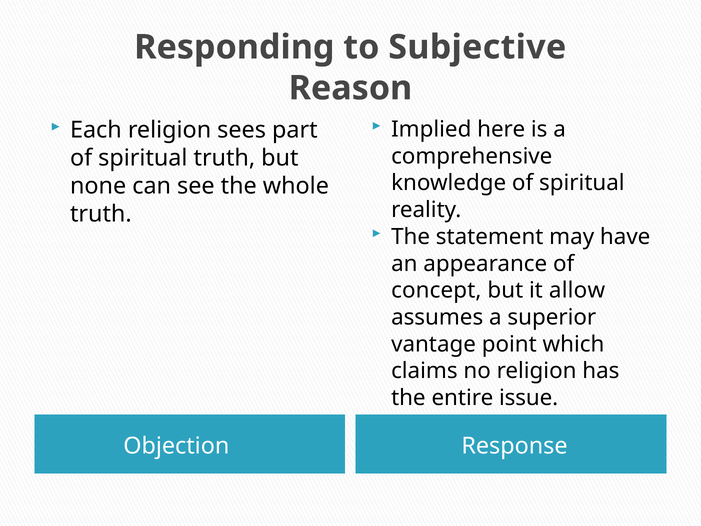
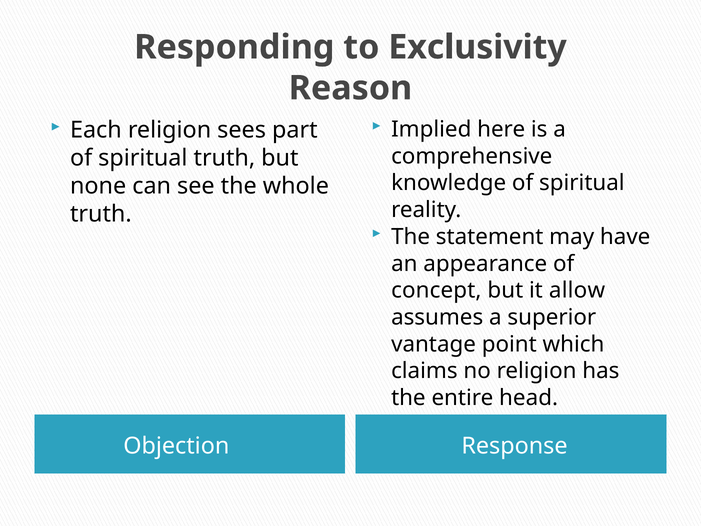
Subjective: Subjective -> Exclusivity (477, 47)
issue: issue -> head (529, 398)
